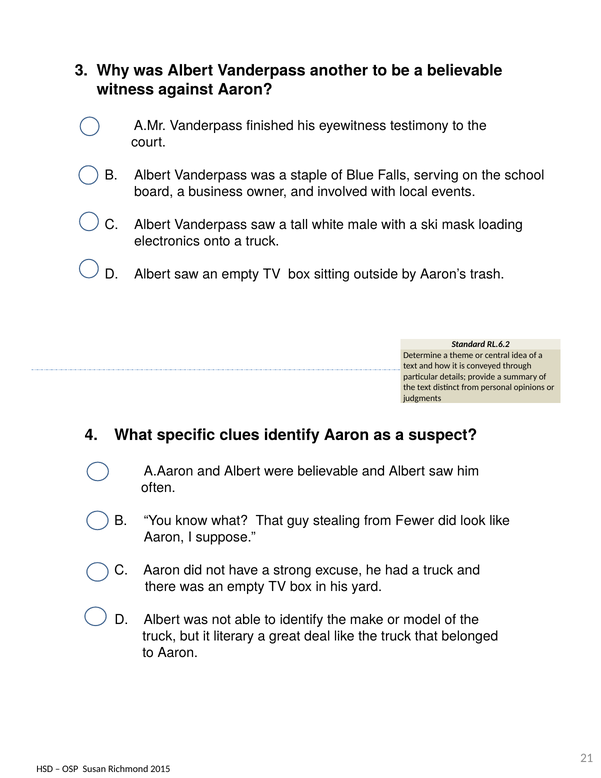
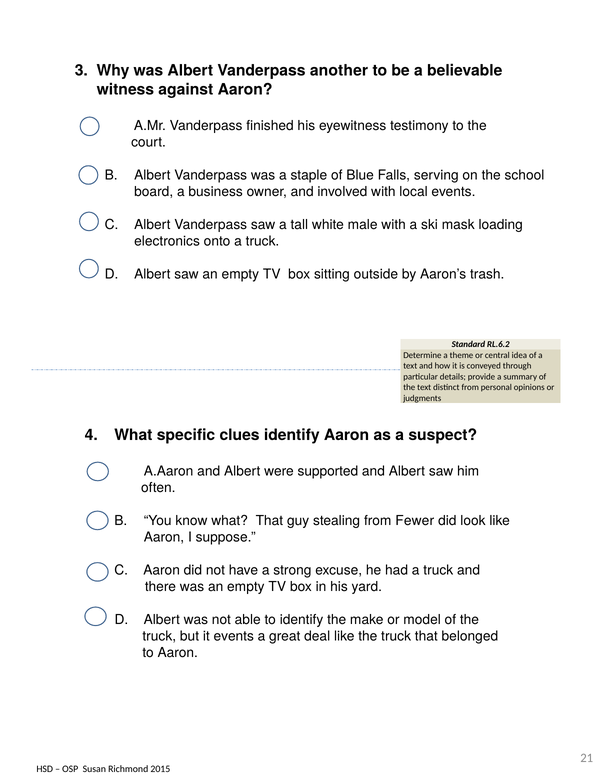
were believable: believable -> supported (328, 471)
it literary: literary -> events (234, 636)
